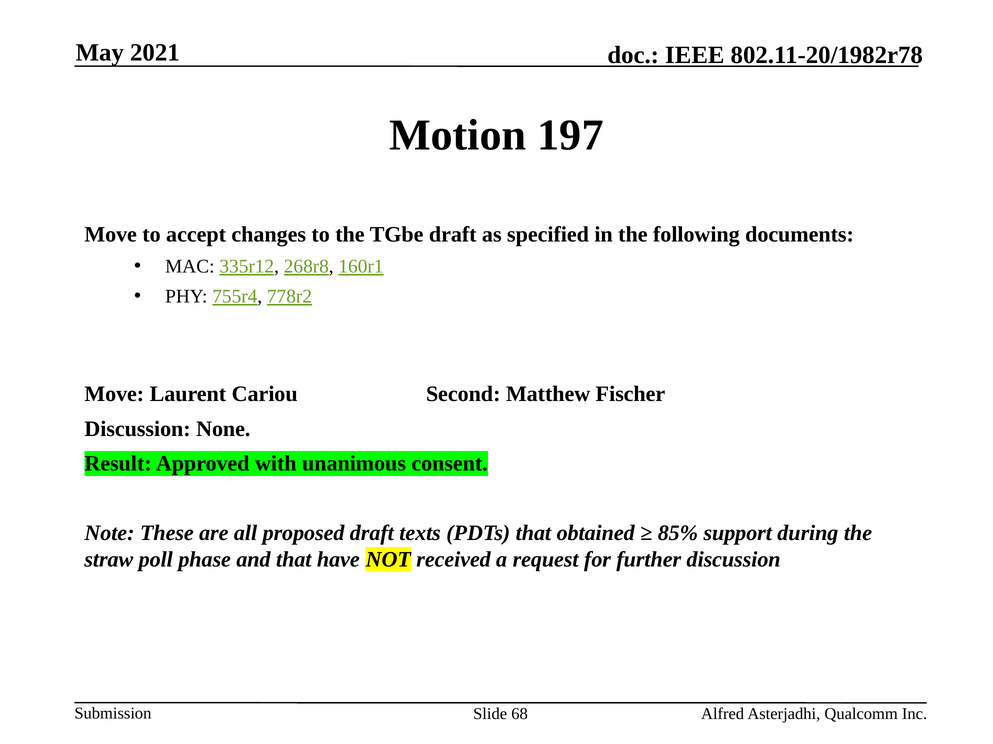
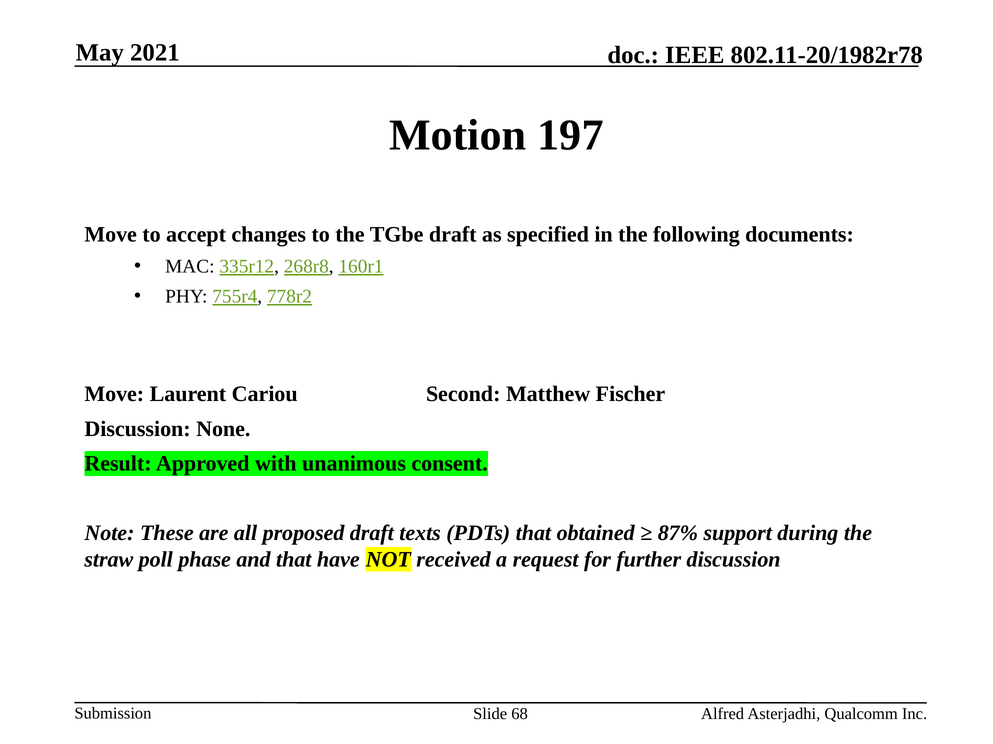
85%: 85% -> 87% (678, 534)
